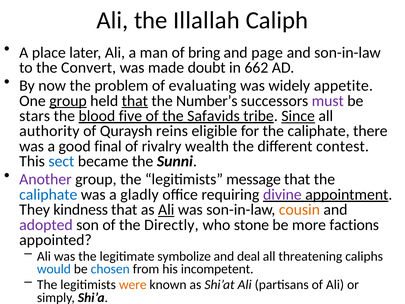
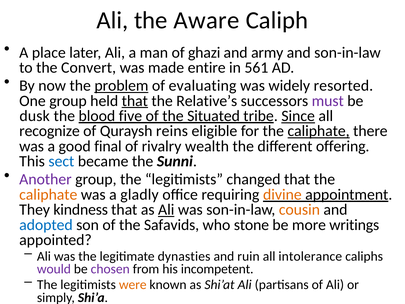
Illallah: Illallah -> Aware (207, 20)
bring: bring -> ghazi (204, 52)
page: page -> army (267, 52)
doubt: doubt -> entire (207, 68)
662: 662 -> 561 (256, 68)
problem underline: none -> present (121, 86)
appetite: appetite -> resorted (343, 86)
group underline: present -> none (68, 101)
Number’s: Number’s -> Relative’s (207, 101)
stars: stars -> dusk (35, 116)
Safavids: Safavids -> Situated (214, 116)
authority: authority -> recognize (49, 131)
caliphate underline: none -> present (319, 131)
contest: contest -> offering (343, 146)
message: message -> changed (254, 179)
caliphate colour: blue -> orange (48, 194)
divine colour: purple -> orange (282, 194)
adopted colour: purple -> blue (46, 225)
Directly: Directly -> Safavids (172, 225)
factions: factions -> writings (354, 225)
symbolize: symbolize -> dynasties (184, 256)
deal: deal -> ruin (248, 256)
threatening: threatening -> intolerance (310, 256)
would colour: blue -> purple (54, 269)
chosen colour: blue -> purple (110, 269)
